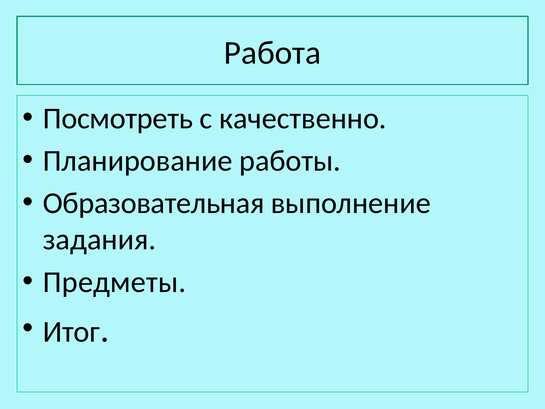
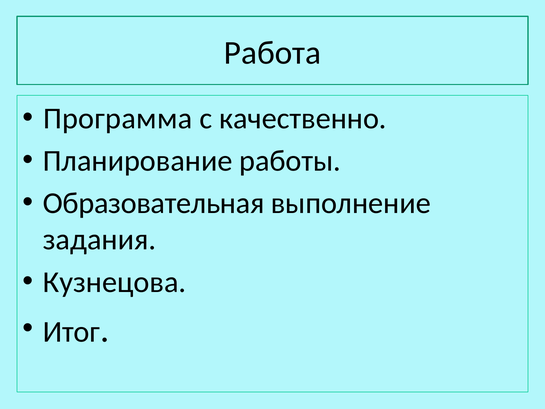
Посмотреть: Посмотреть -> Программа (118, 118)
Предметы: Предметы -> Кузнецова (115, 282)
